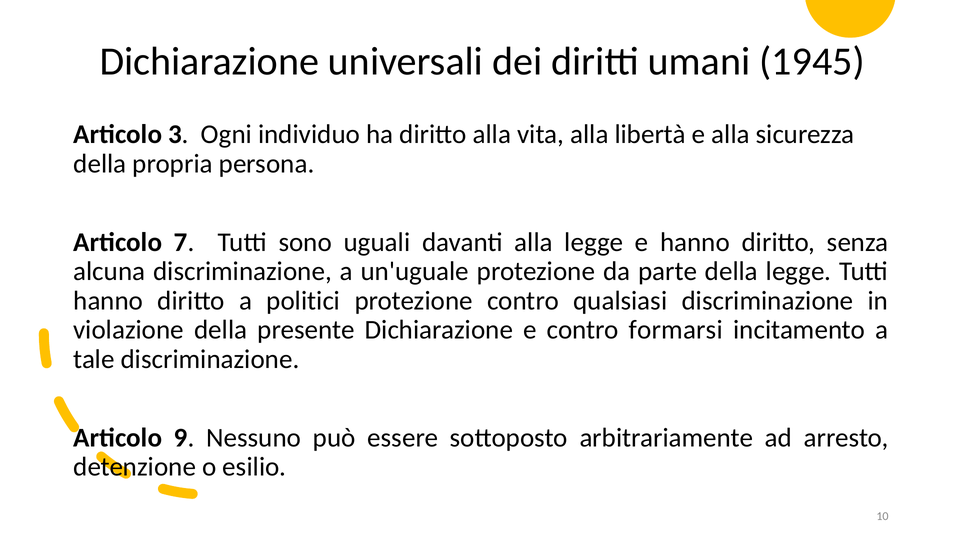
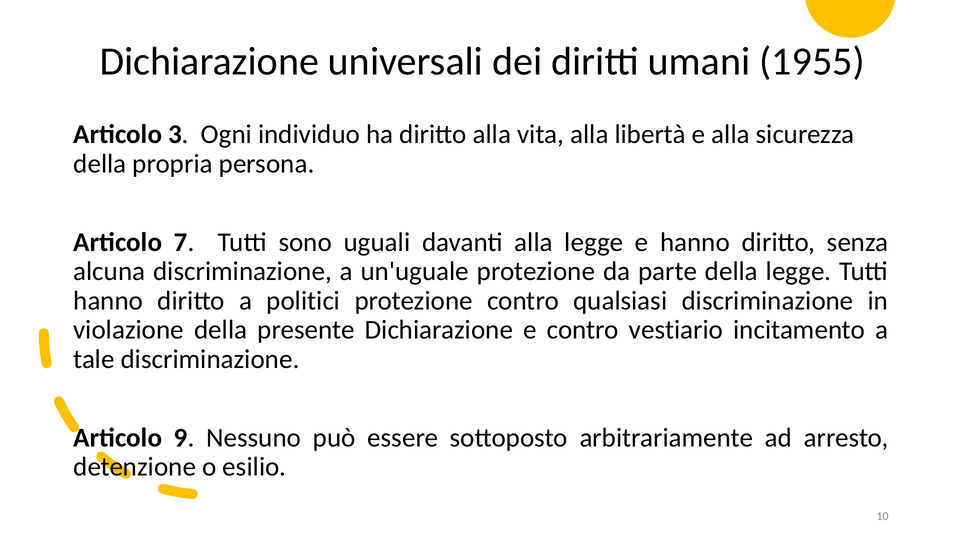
1945: 1945 -> 1955 (812, 62)
formarsi: formarsi -> vestiario (676, 330)
